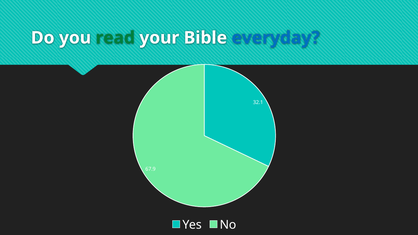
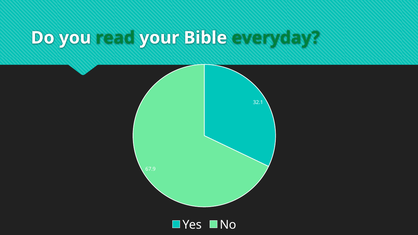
everyday colour: blue -> green (276, 38)
